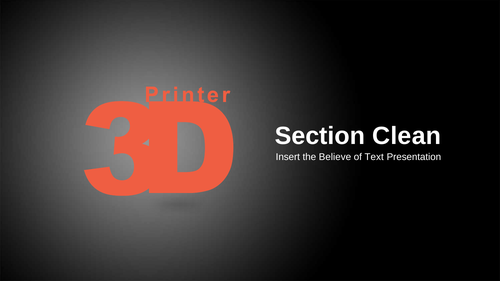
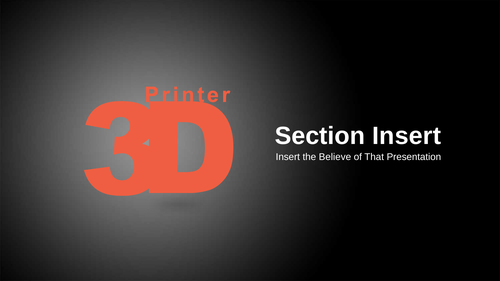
Section Clean: Clean -> Insert (407, 136)
Text: Text -> That (374, 157)
